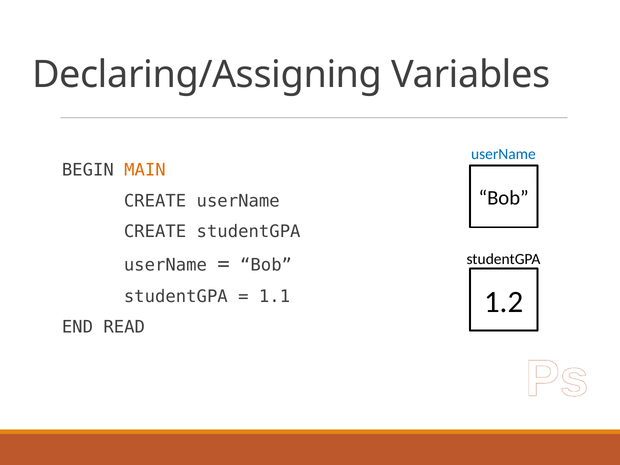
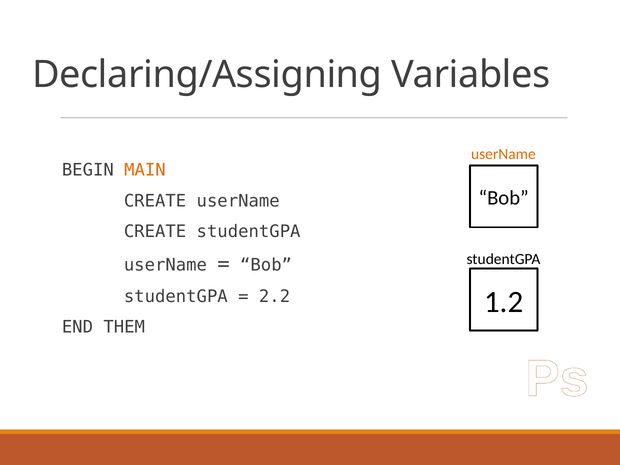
userName colour: blue -> orange (503, 154)
1.1: 1.1 -> 2.2 (275, 297)
READ: READ -> THEM (124, 327)
